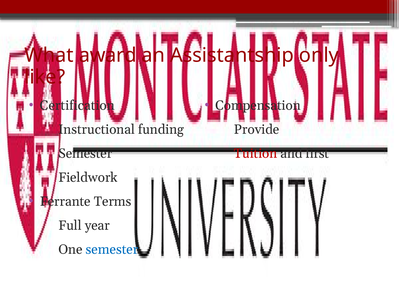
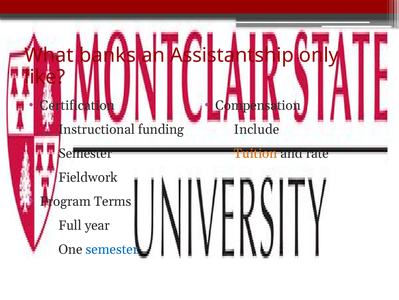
award: award -> banks (107, 55)
Provide: Provide -> Include (257, 129)
Tuition colour: red -> orange (256, 153)
first: first -> rate (317, 153)
Ferrante: Ferrante -> Program (65, 201)
